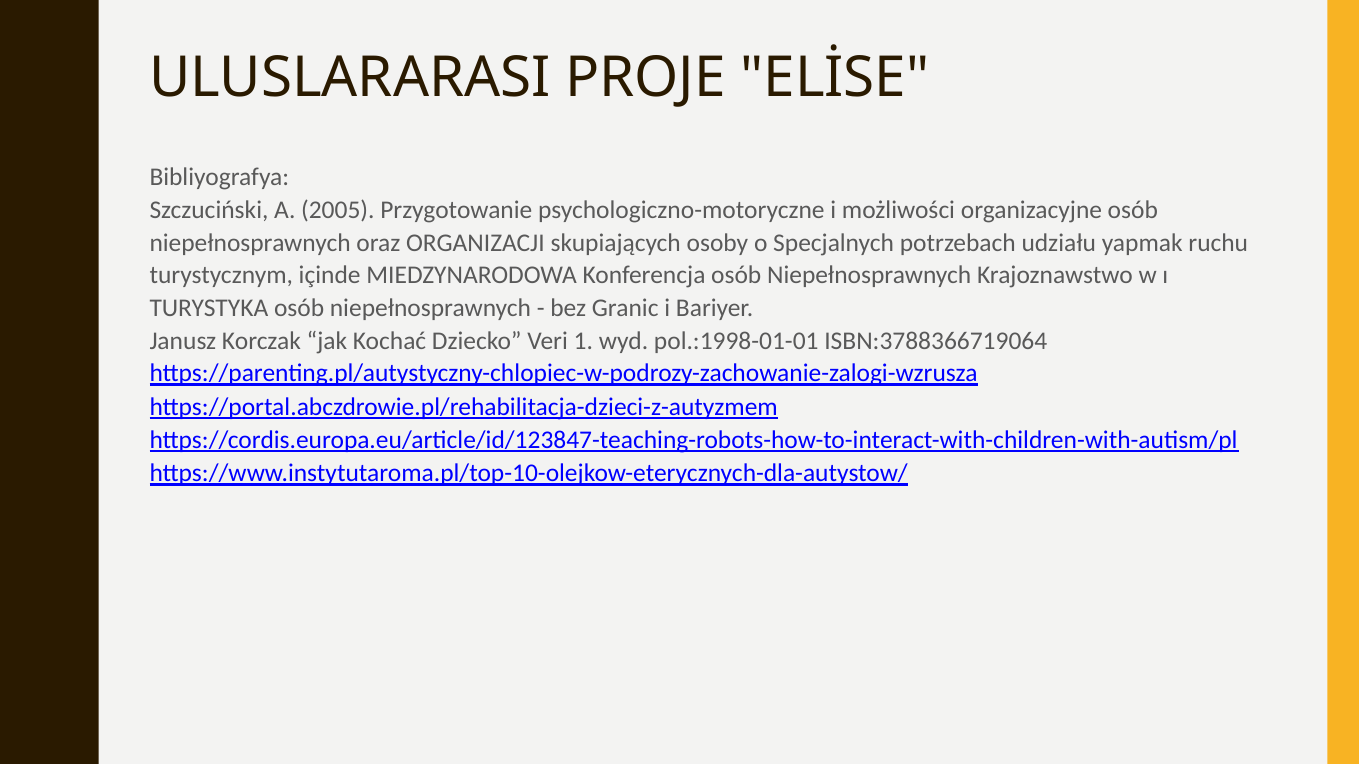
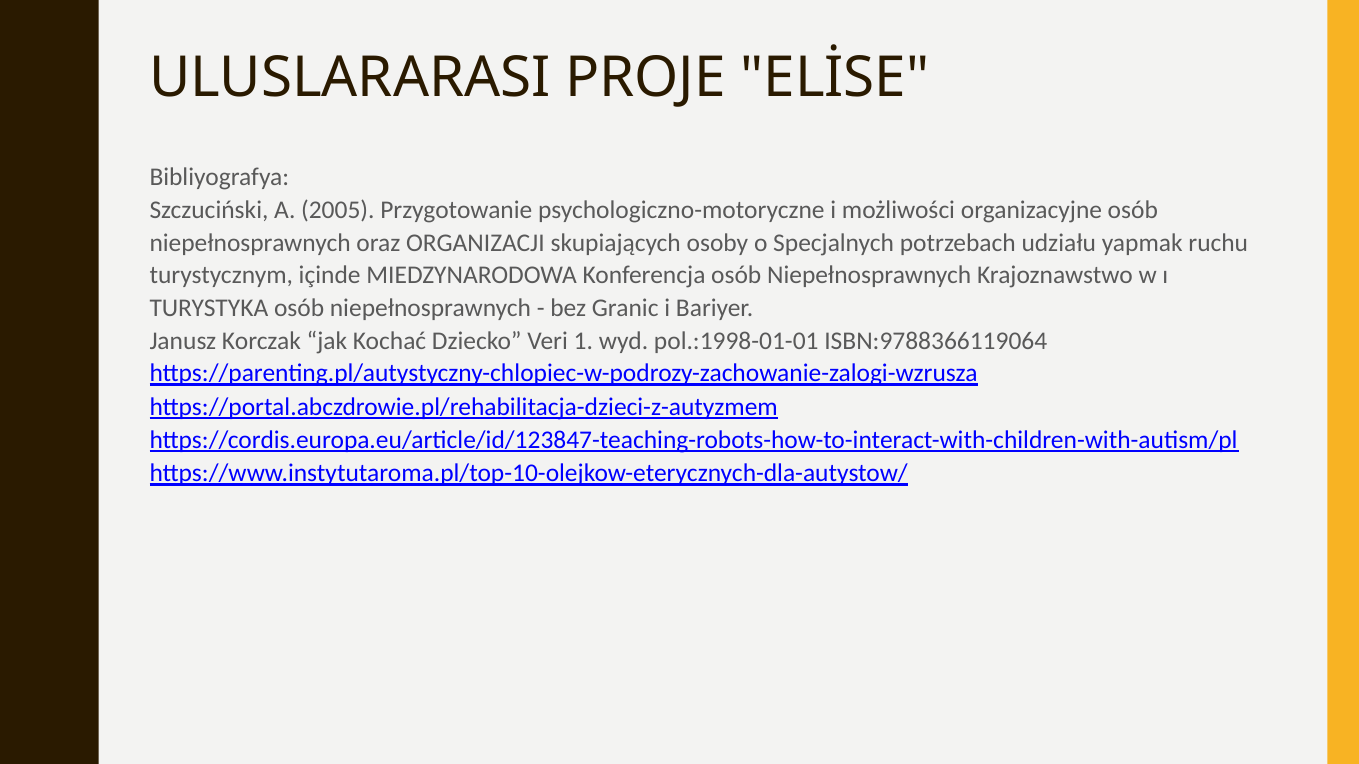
ISBN:3788366719064: ISBN:3788366719064 -> ISBN:9788366119064 (936, 341)
